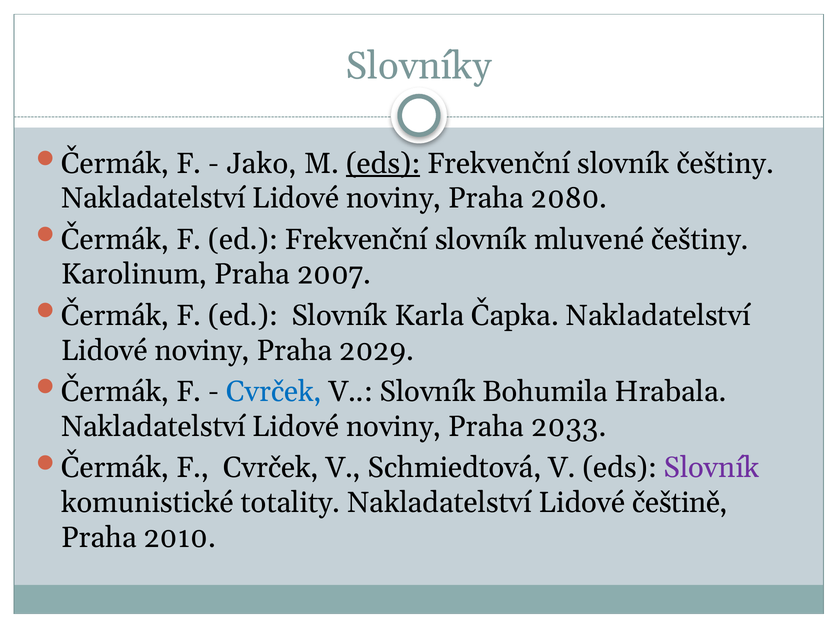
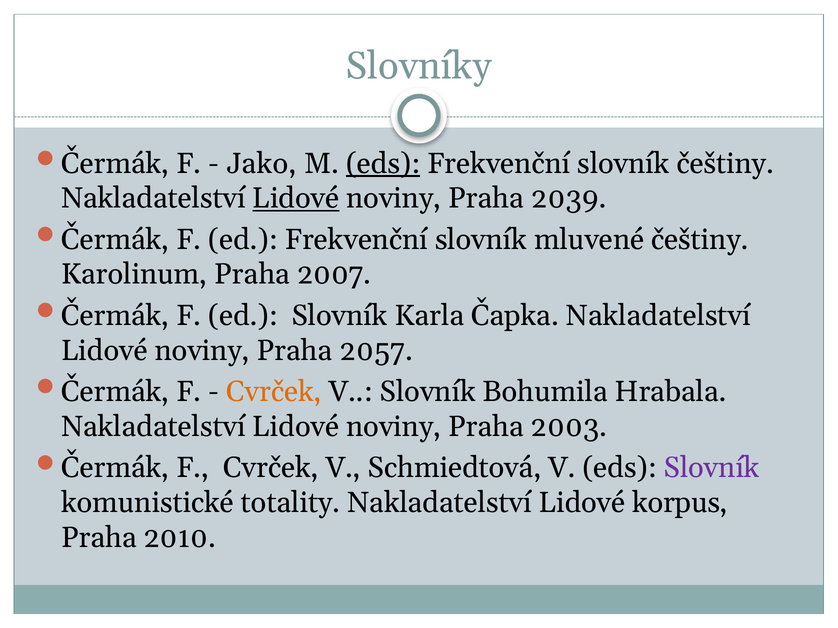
Lidové underline: none -> present (296, 198)
2080: 2080 -> 2039 (569, 198)
2029: 2029 -> 2057 (376, 351)
Cvrček colour: blue -> orange (274, 392)
2033: 2033 -> 2003 (569, 427)
češtině: češtině -> korpus (680, 503)
